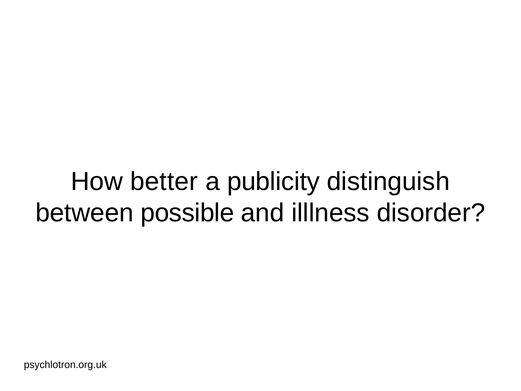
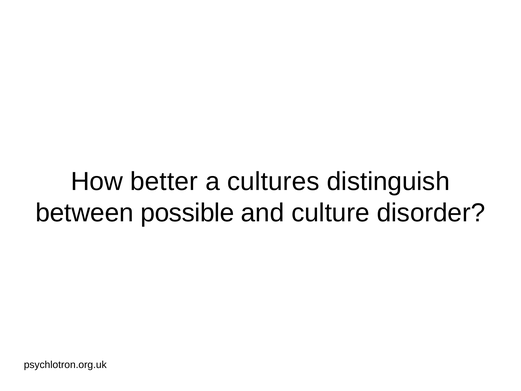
publicity: publicity -> cultures (273, 182)
illlness: illlness -> culture (330, 213)
